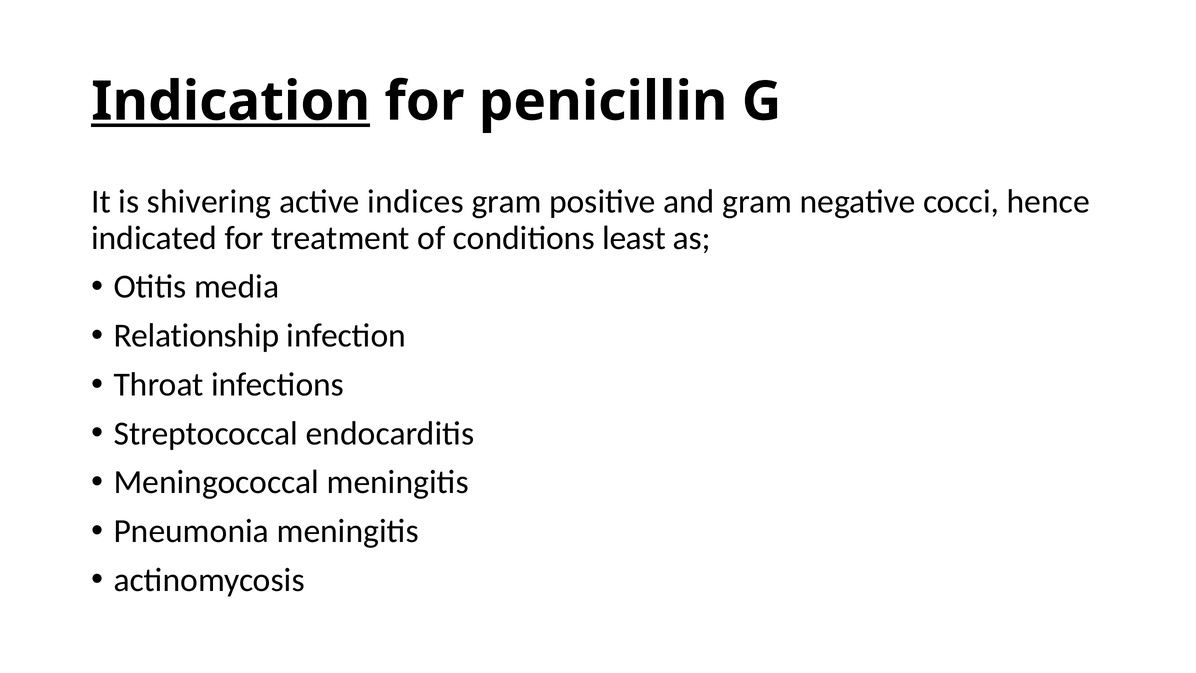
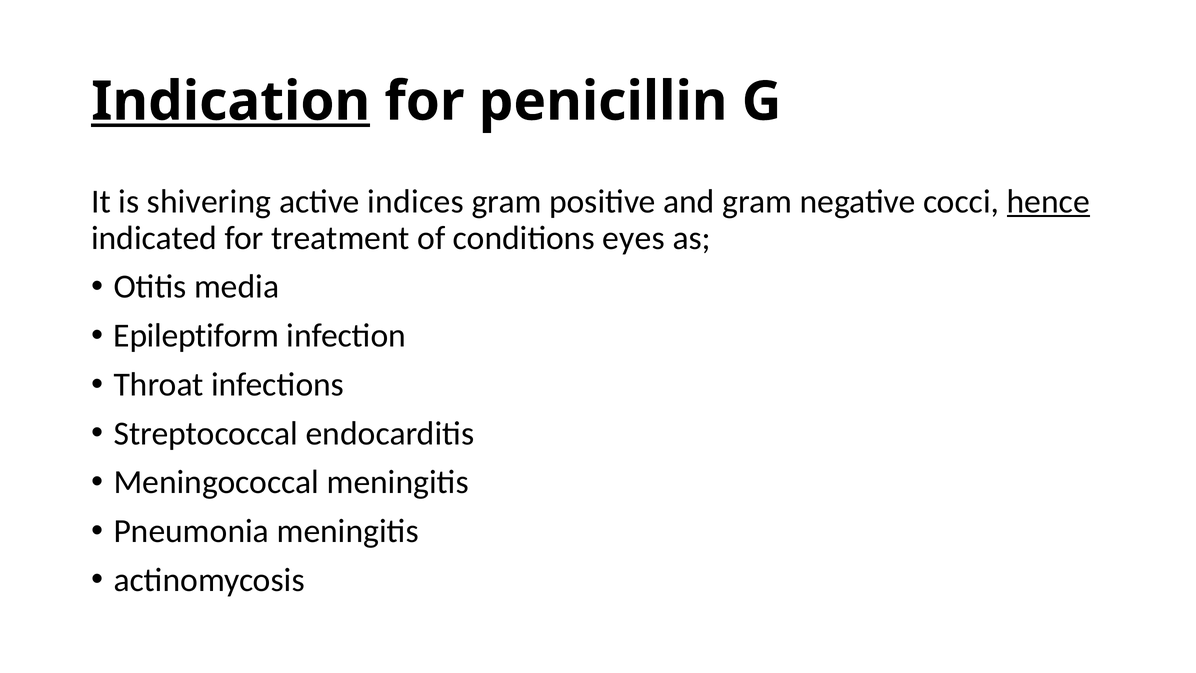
hence underline: none -> present (1048, 202)
least: least -> eyes (634, 238)
Relationship: Relationship -> Epileptiform (196, 336)
